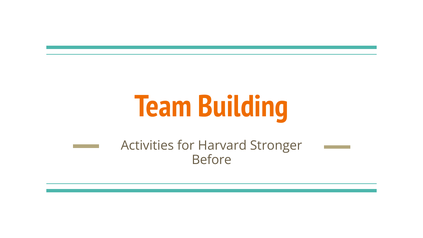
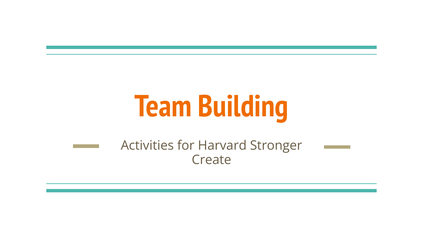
Before: Before -> Create (212, 160)
